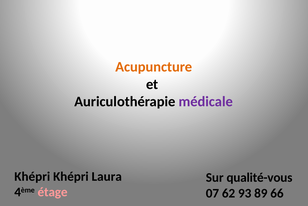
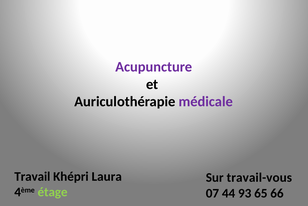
Acupuncture colour: orange -> purple (154, 67)
Khépri: Khépri -> Travail (32, 176)
qualité-vous: qualité-vous -> travail-vous (259, 177)
étage colour: pink -> light green (53, 192)
62: 62 -> 44 (229, 193)
89: 89 -> 65 (261, 193)
